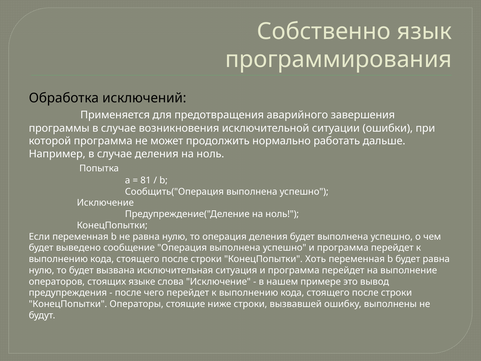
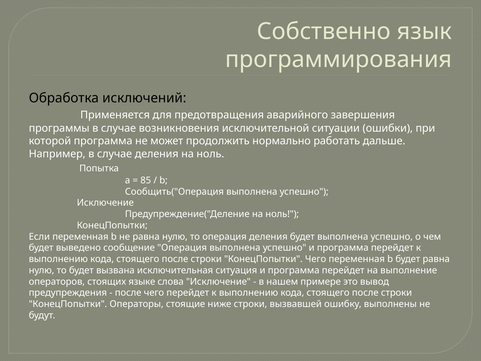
81: 81 -> 85 (146, 180)
КонецПопытки Хоть: Хоть -> Чего (316, 259)
